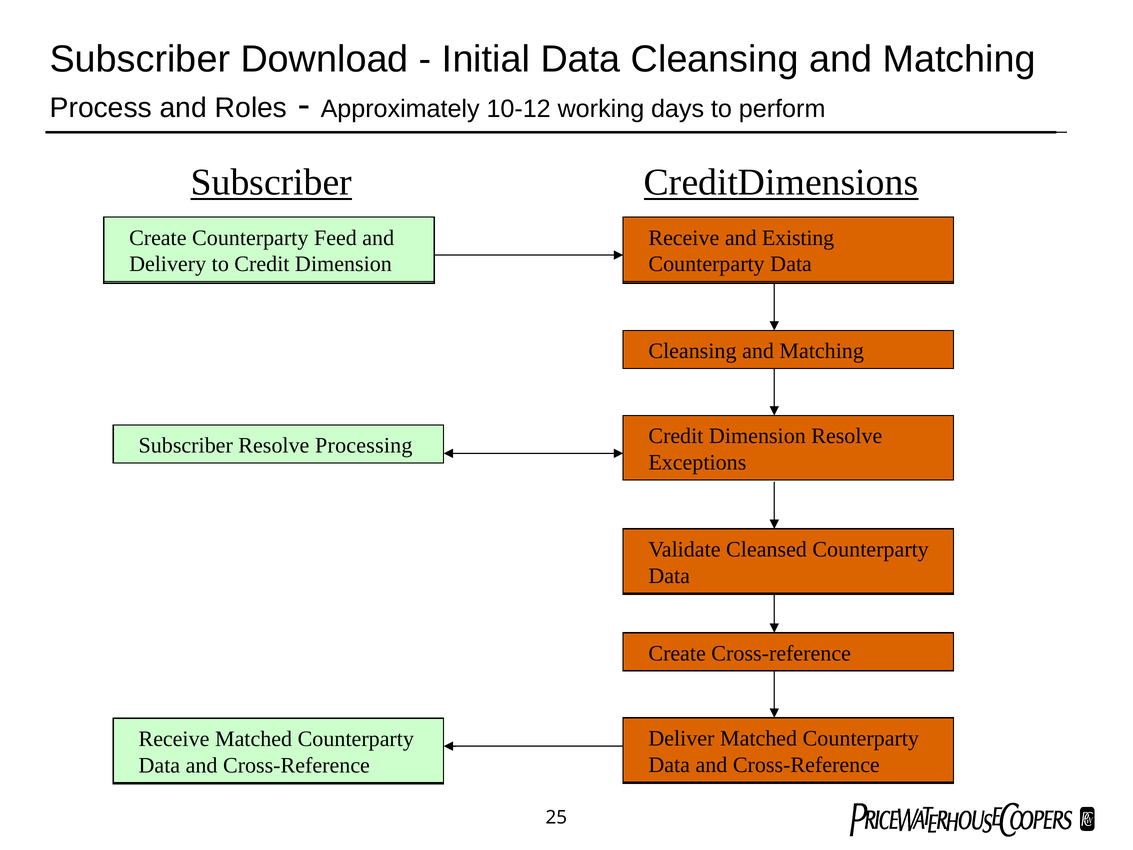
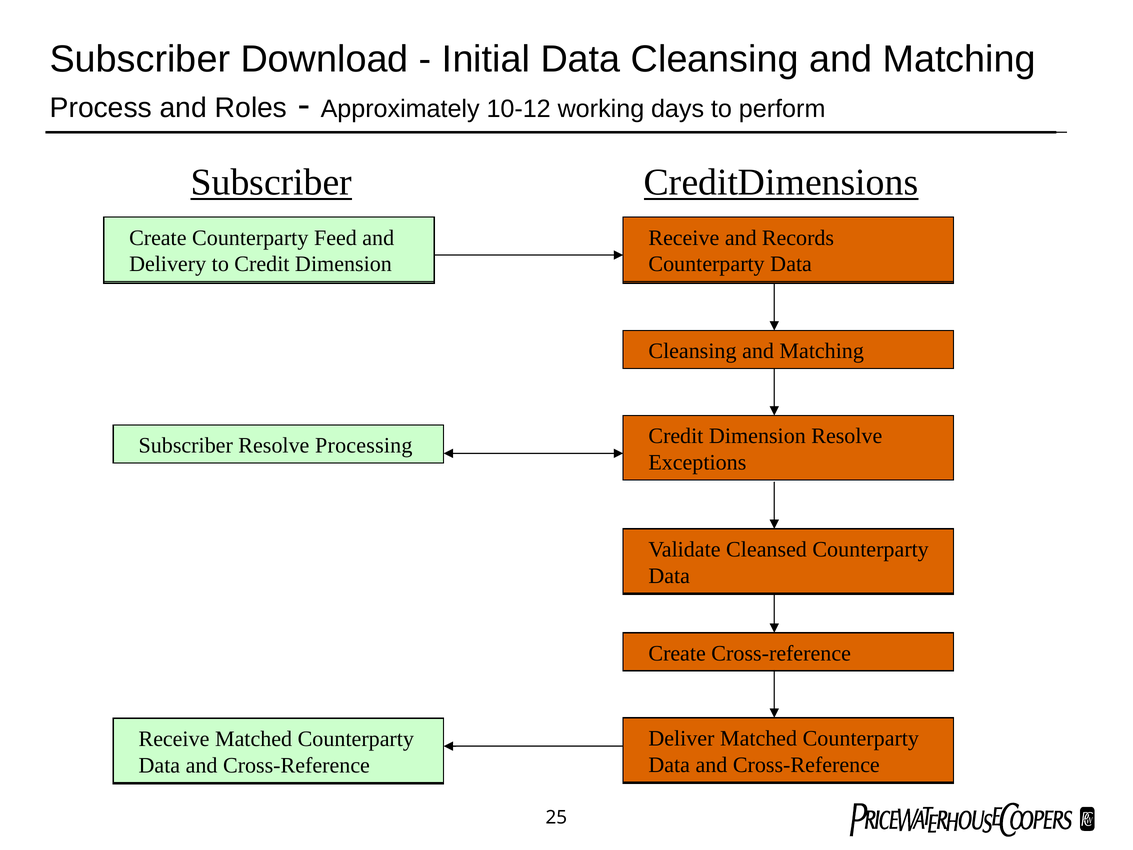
Existing: Existing -> Records (798, 238)
